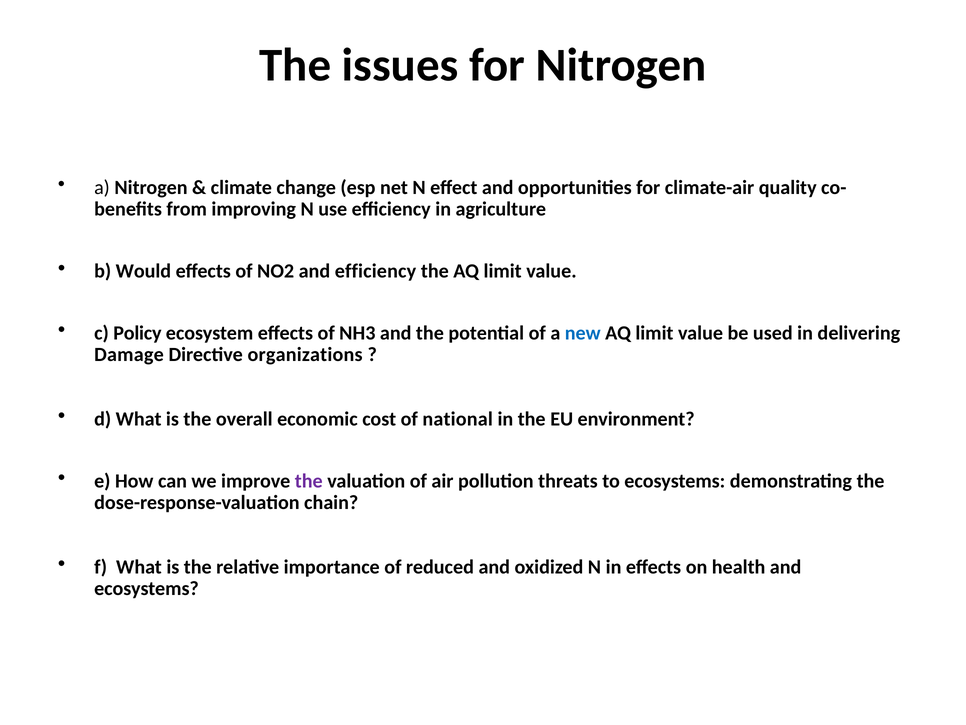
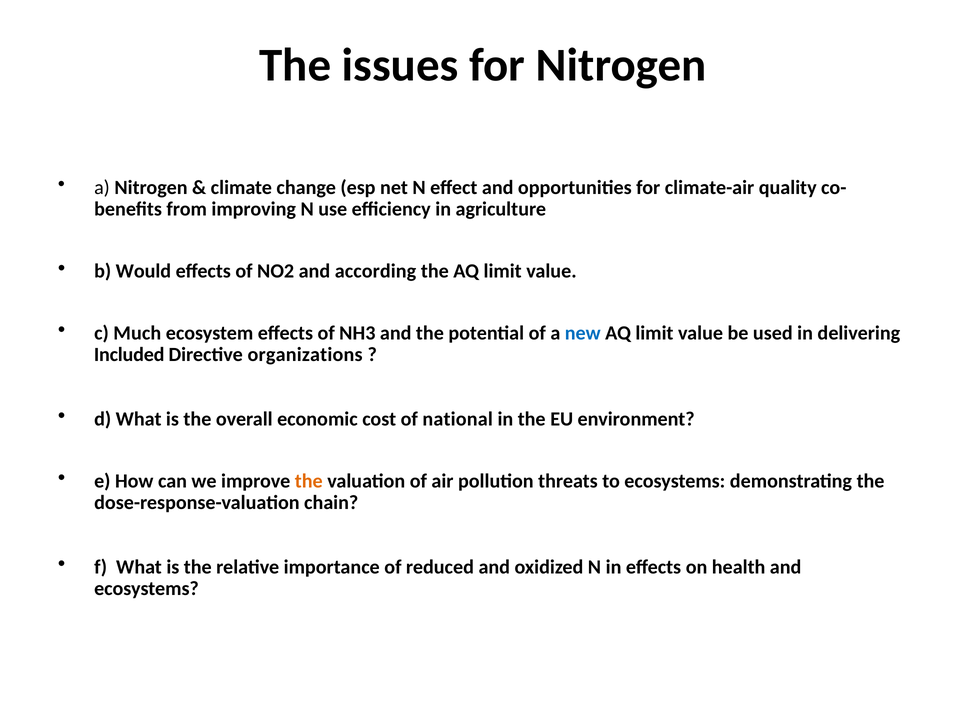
and efficiency: efficiency -> according (376, 271)
Policy: Policy -> Much (137, 333)
Damage: Damage -> Included (129, 355)
the colour: purple -> orange (309, 481)
